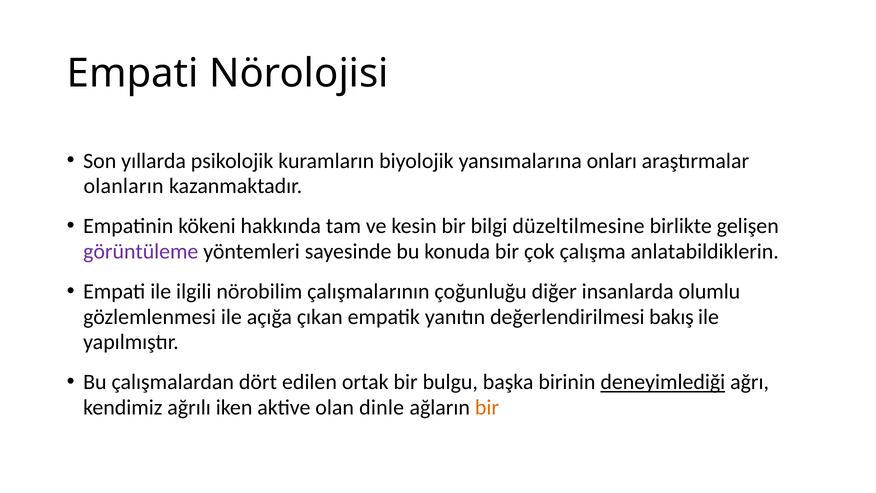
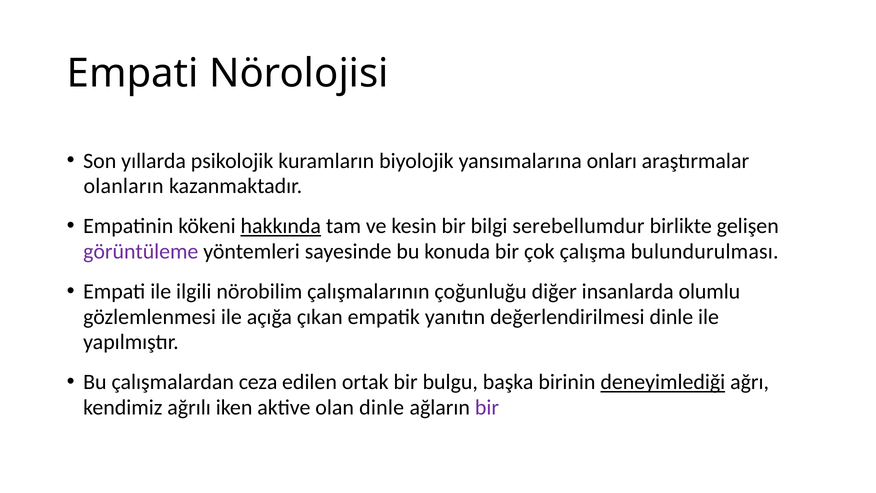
hakkında underline: none -> present (281, 226)
düzeltilmesine: düzeltilmesine -> serebellumdur (579, 226)
anlatabildiklerin: anlatabildiklerin -> bulundurulması (705, 251)
değerlendirilmesi bakış: bakış -> dinle (671, 317)
dört: dört -> ceza (258, 382)
bir colour: orange -> purple (487, 407)
